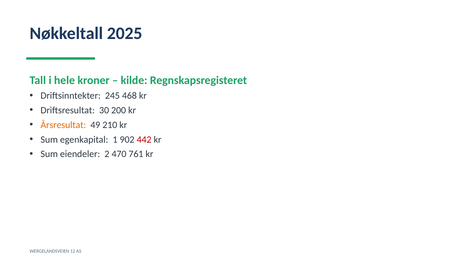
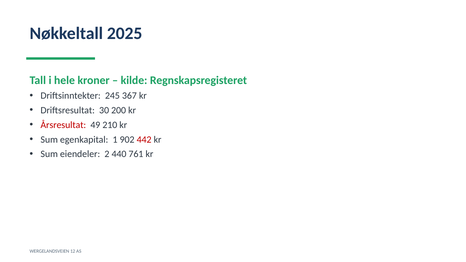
468: 468 -> 367 (129, 96)
Årsresultat colour: orange -> red (63, 125)
470: 470 -> 440 (119, 154)
